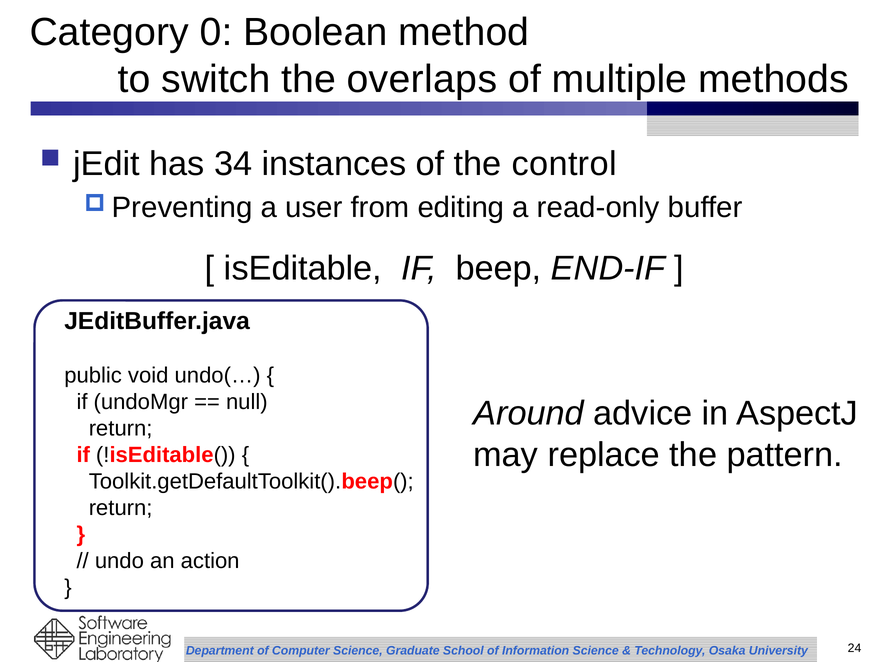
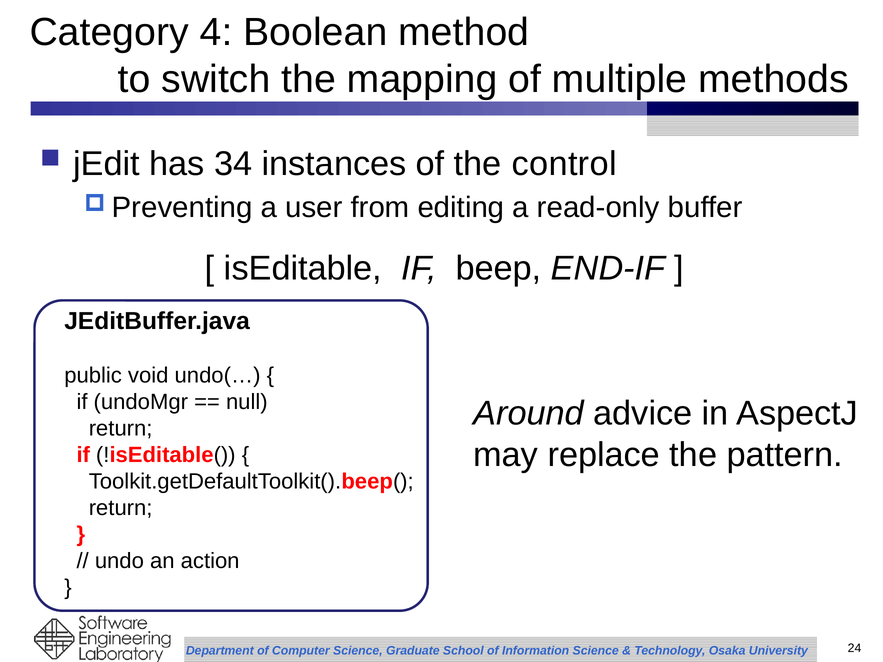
0: 0 -> 4 (216, 32)
overlaps: overlaps -> mapping (422, 79)
